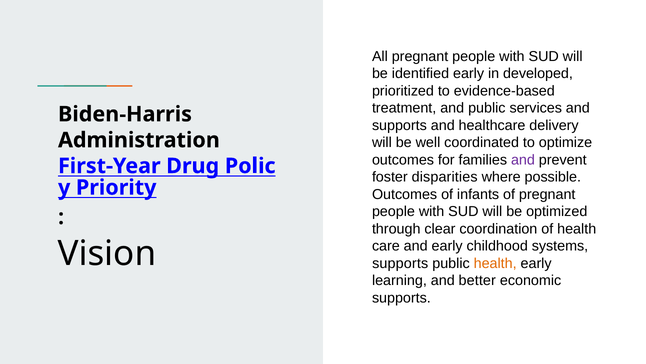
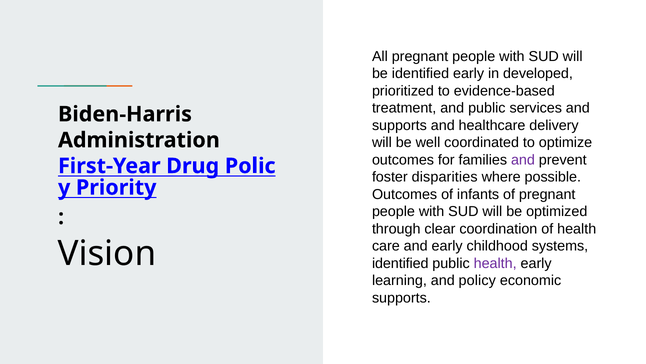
supports: supports -> identified (400, 263)
health colour: orange -> purple (495, 263)
better: better -> policy (477, 280)
